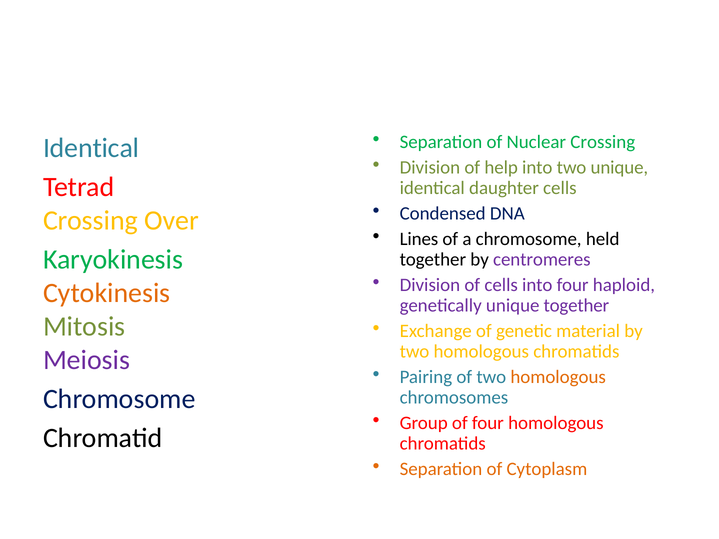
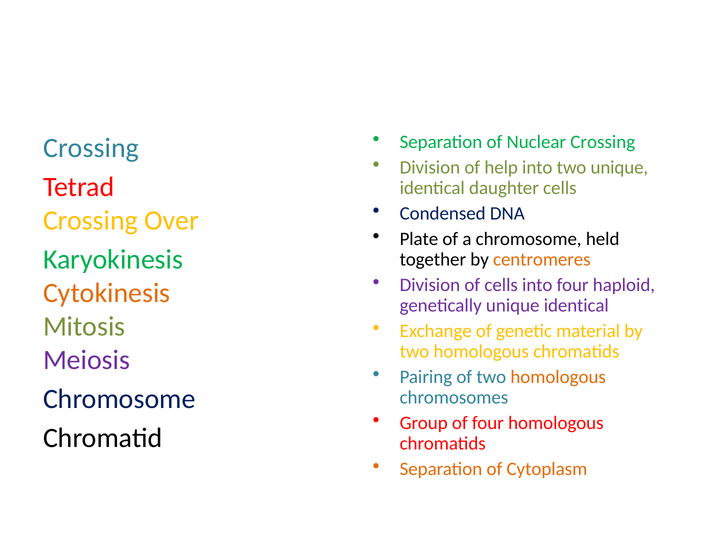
Identical: Identical -> Crossing (91, 148)
Lines: Lines -> Plate (419, 239)
centromeres colour: purple -> orange (542, 260)
genetically unique together: together -> identical (576, 306)
